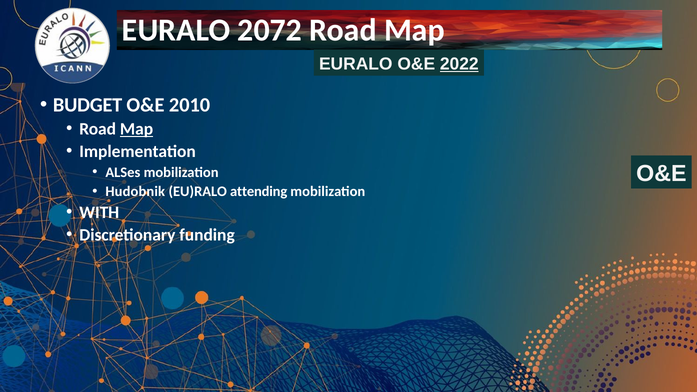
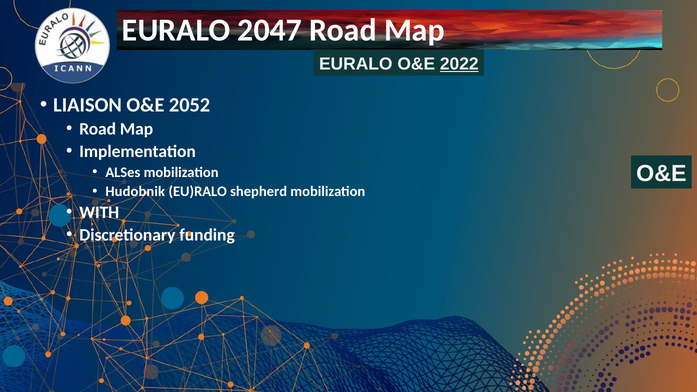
2072: 2072 -> 2047 (270, 30)
BUDGET: BUDGET -> LIAISON (88, 105)
2010: 2010 -> 2052 (190, 105)
Map underline: present -> none (137, 129)
attending: attending -> shepherd (259, 192)
